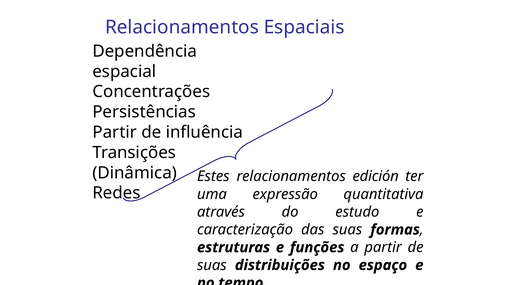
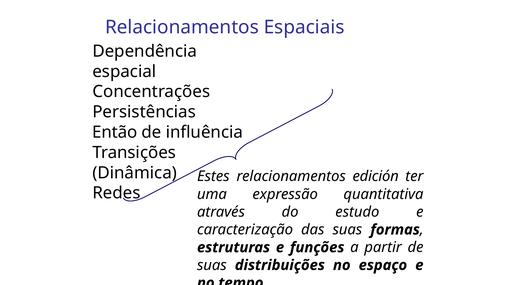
Partir: Partir -> Então (115, 132)
